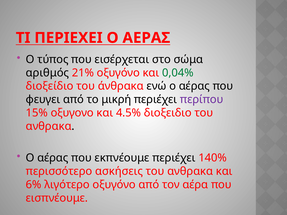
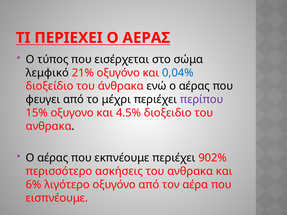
αριθμός: αριθμός -> λεμφικό (47, 73)
0,04% colour: green -> blue (178, 73)
μικρή: μικρή -> μέχρι (116, 100)
140%: 140% -> 902% (213, 158)
